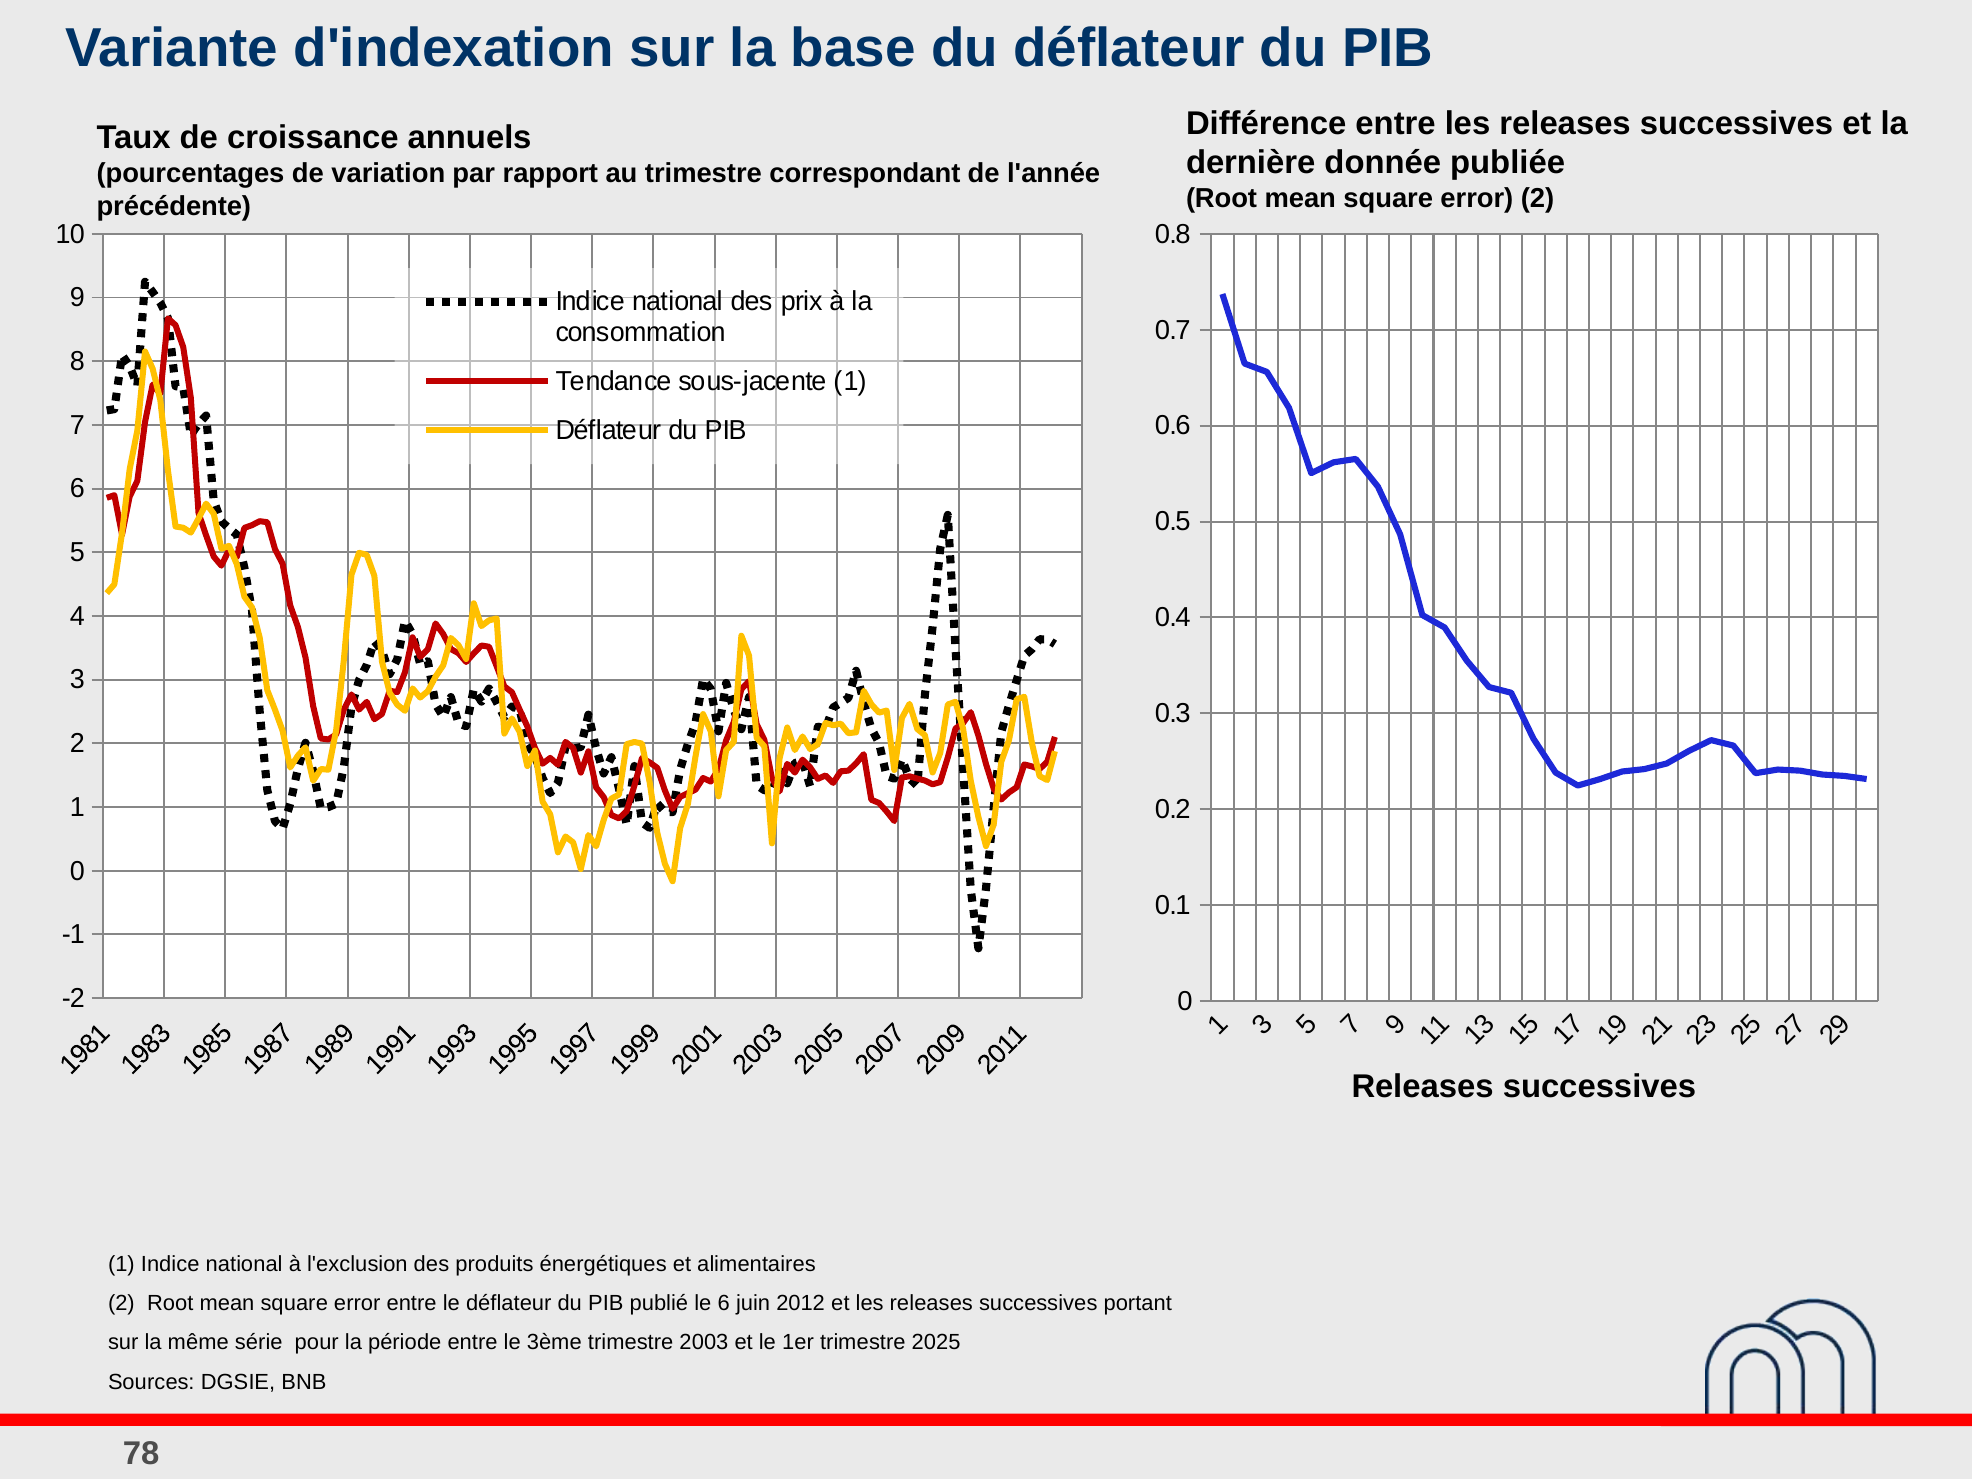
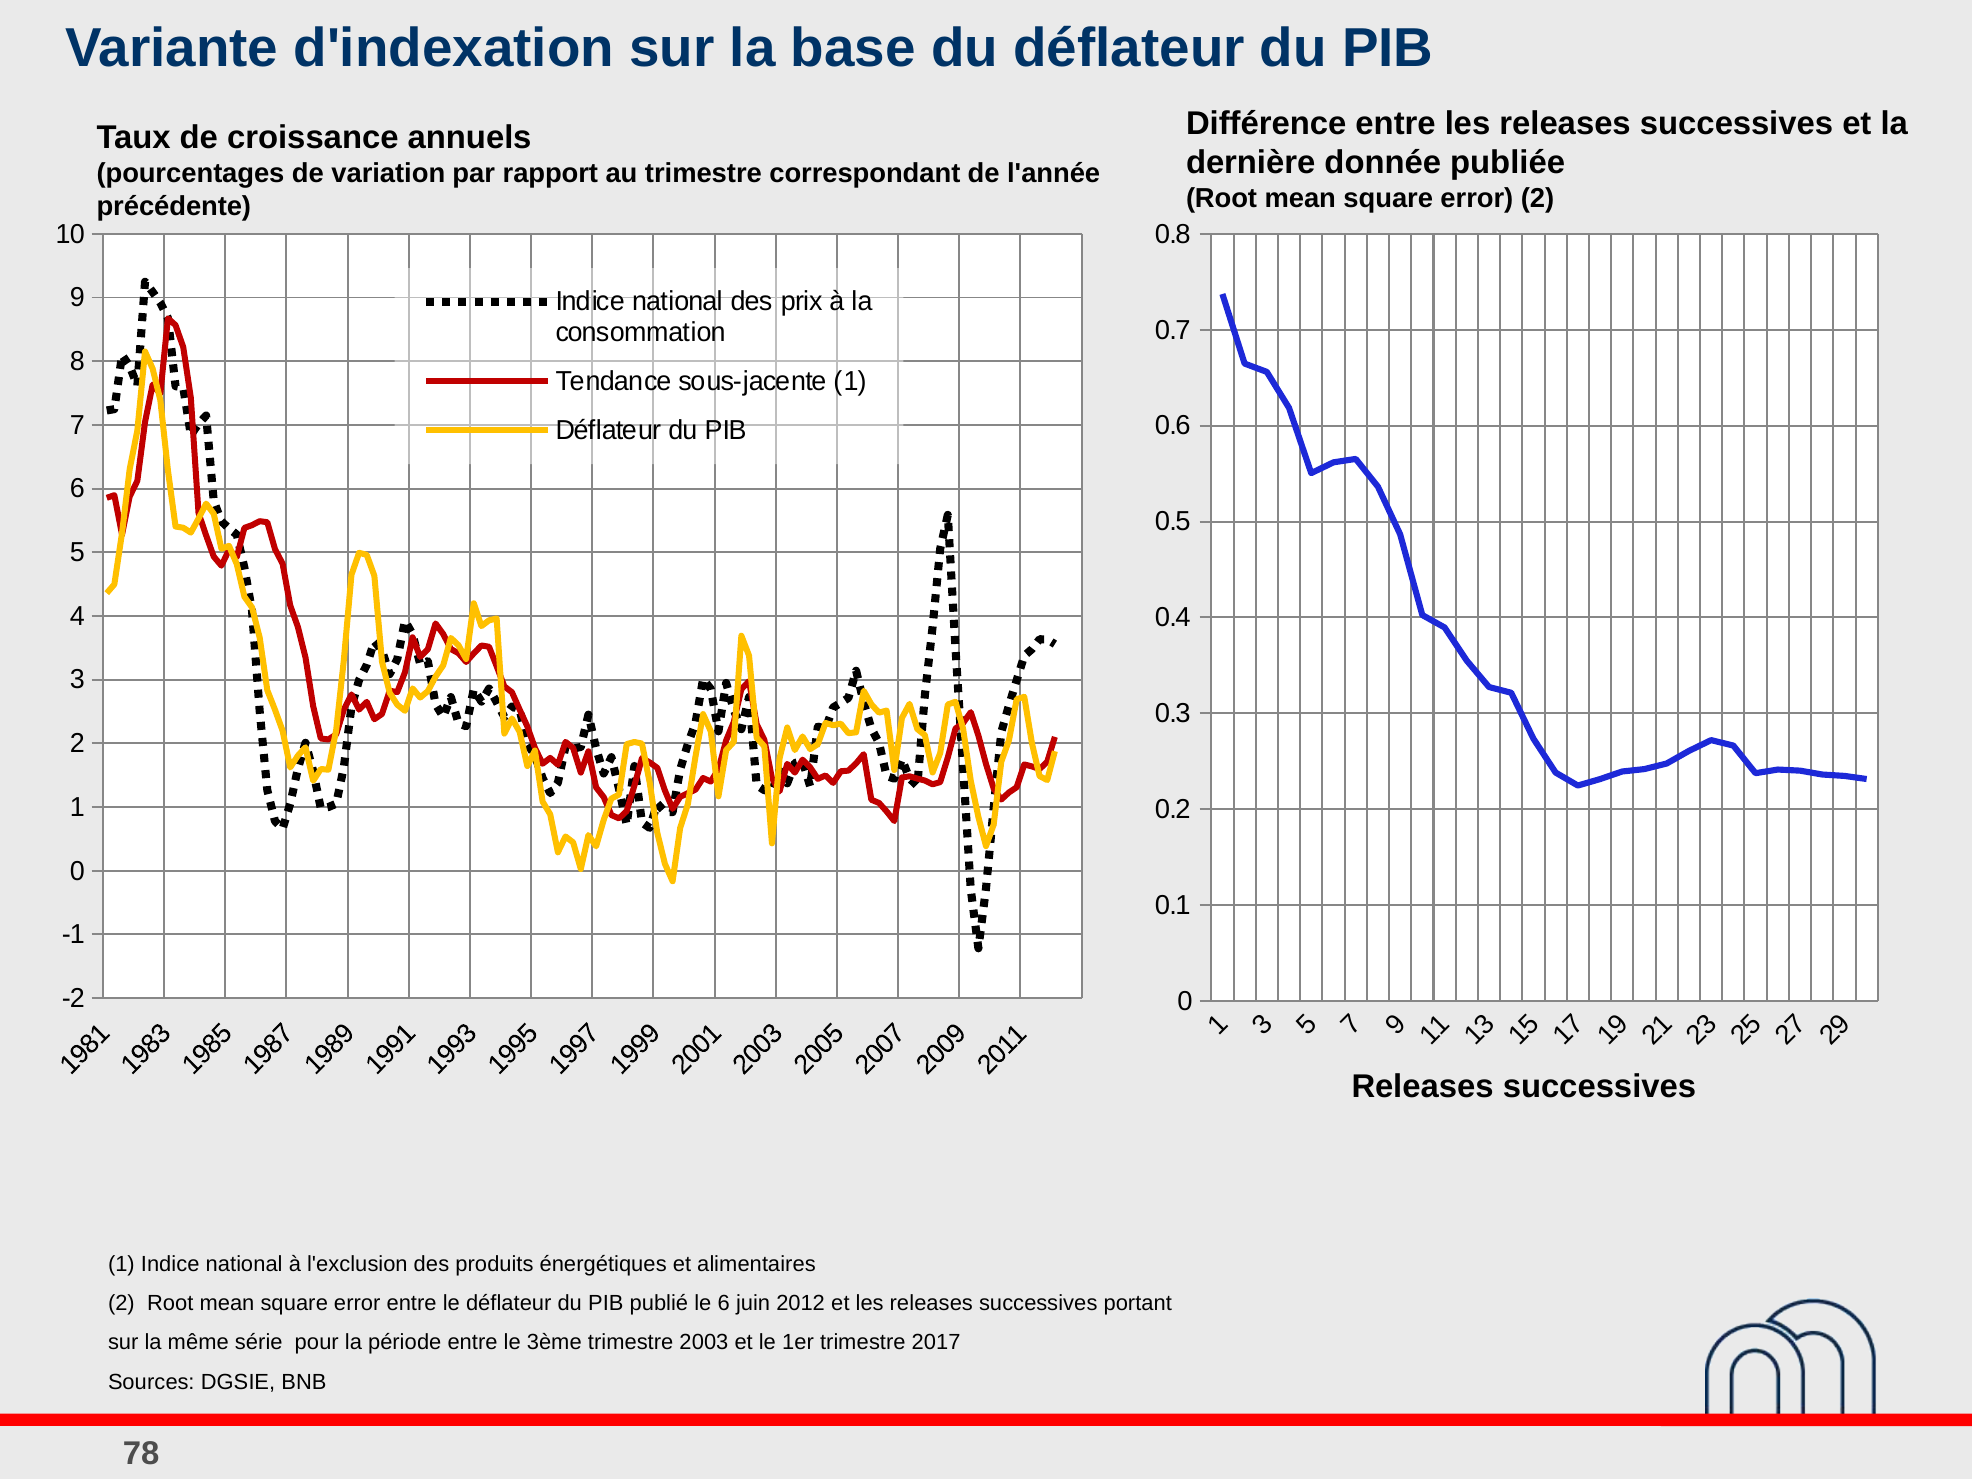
2025: 2025 -> 2017 (936, 1343)
